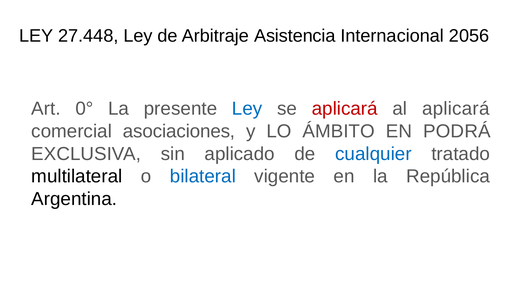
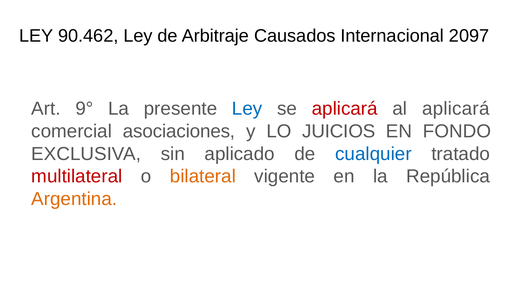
27.448: 27.448 -> 90.462 (88, 36)
Asistencia: Asistencia -> Causados (295, 36)
2056: 2056 -> 2097 (469, 36)
0°: 0° -> 9° (84, 109)
ÁMBITO: ÁMBITO -> JUICIOS (339, 132)
PODRÁ: PODRÁ -> FONDO (457, 132)
multilateral colour: black -> red (77, 177)
bilateral colour: blue -> orange (203, 177)
Argentina colour: black -> orange (74, 199)
